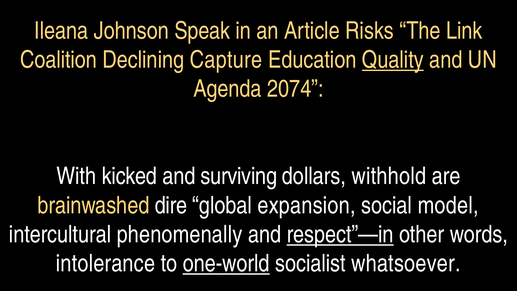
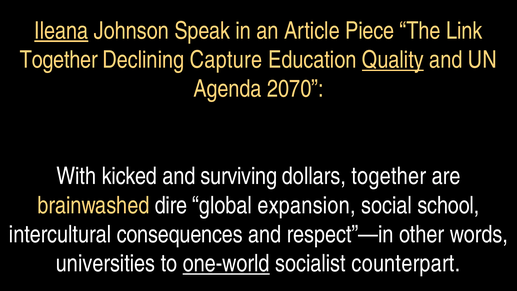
Ileana underline: none -> present (61, 31)
Risks: Risks -> Piece (370, 31)
Coalition: Coalition -> Together (59, 60)
2074: 2074 -> 2070 (295, 89)
dollars withhold: withhold -> together (389, 176)
model: model -> school (448, 205)
phenomenally: phenomenally -> consequences (180, 234)
respect”—in underline: present -> none (340, 234)
intolerance: intolerance -> universities (106, 263)
whatsoever: whatsoever -> counterpart (406, 263)
